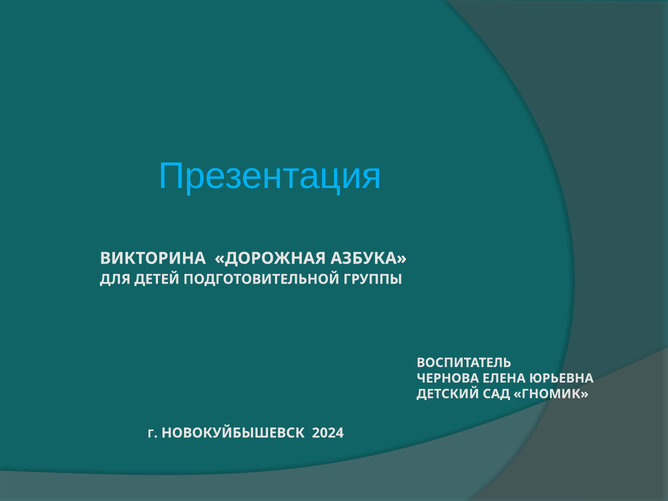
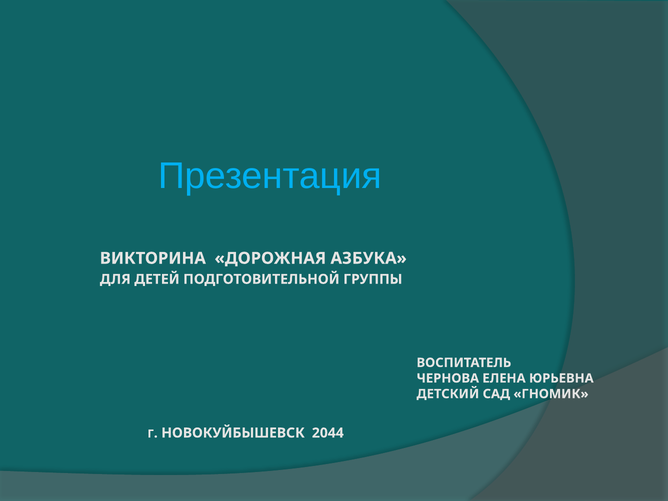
2024: 2024 -> 2044 (328, 433)
